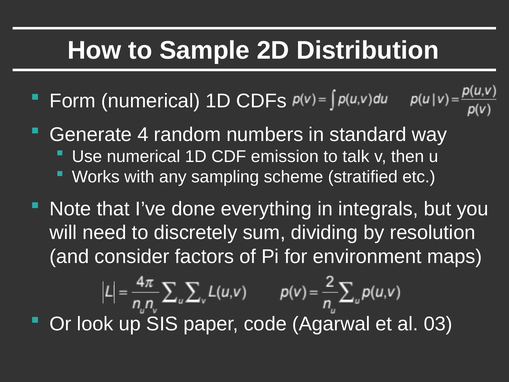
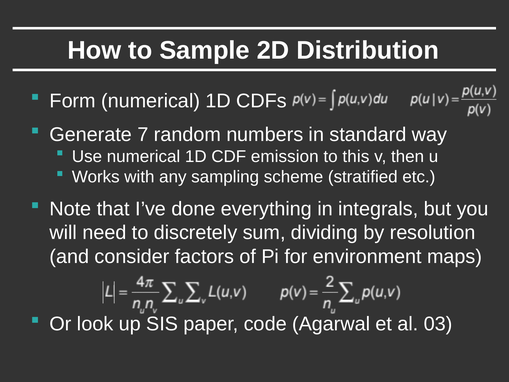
4: 4 -> 7 (143, 134)
talk: talk -> this (356, 156)
